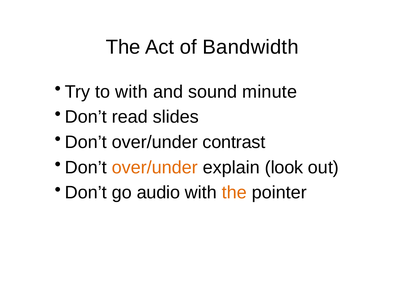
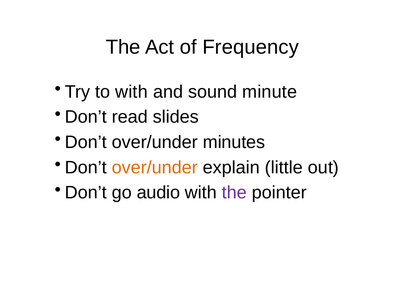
Bandwidth: Bandwidth -> Frequency (251, 47)
contrast: contrast -> minutes (234, 142)
look: look -> little (284, 167)
the colour: orange -> purple (234, 193)
